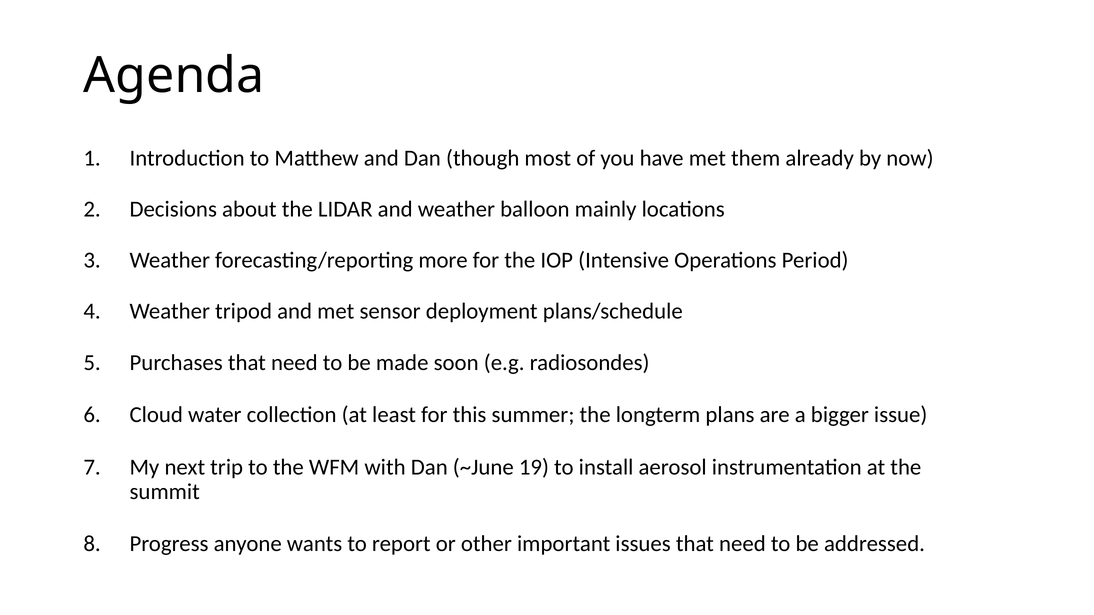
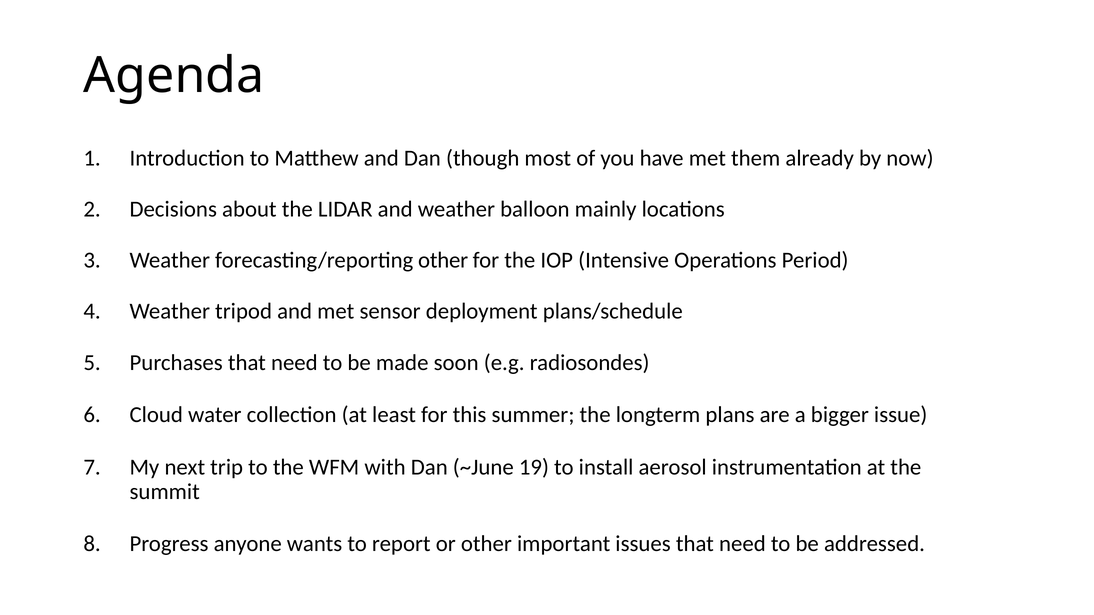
forecasting/reporting more: more -> other (443, 260)
